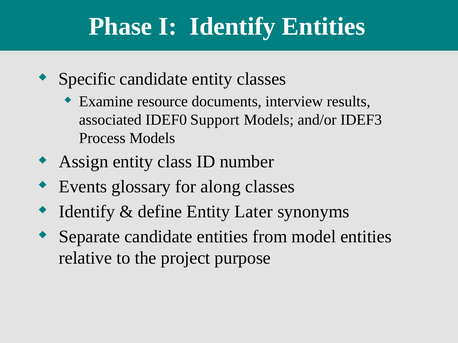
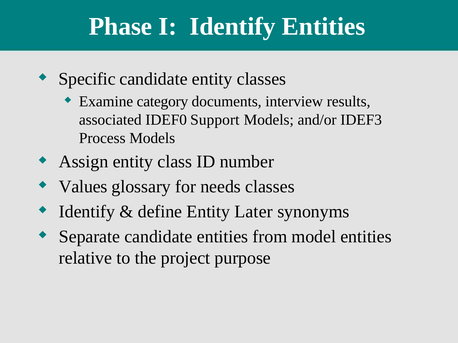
resource: resource -> category (162, 102)
Events: Events -> Values (83, 187)
along: along -> needs (221, 187)
